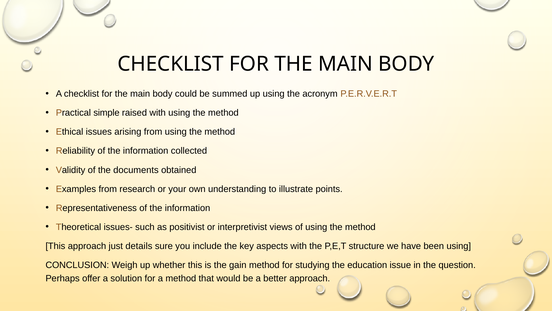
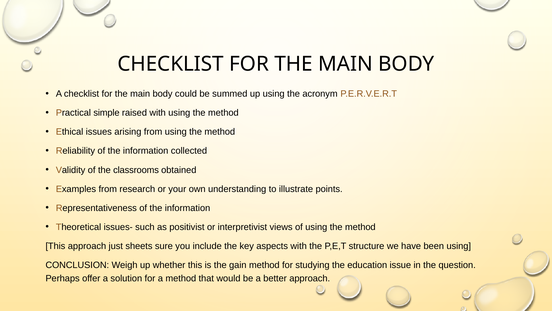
documents: documents -> classrooms (136, 170)
details: details -> sheets (139, 246)
